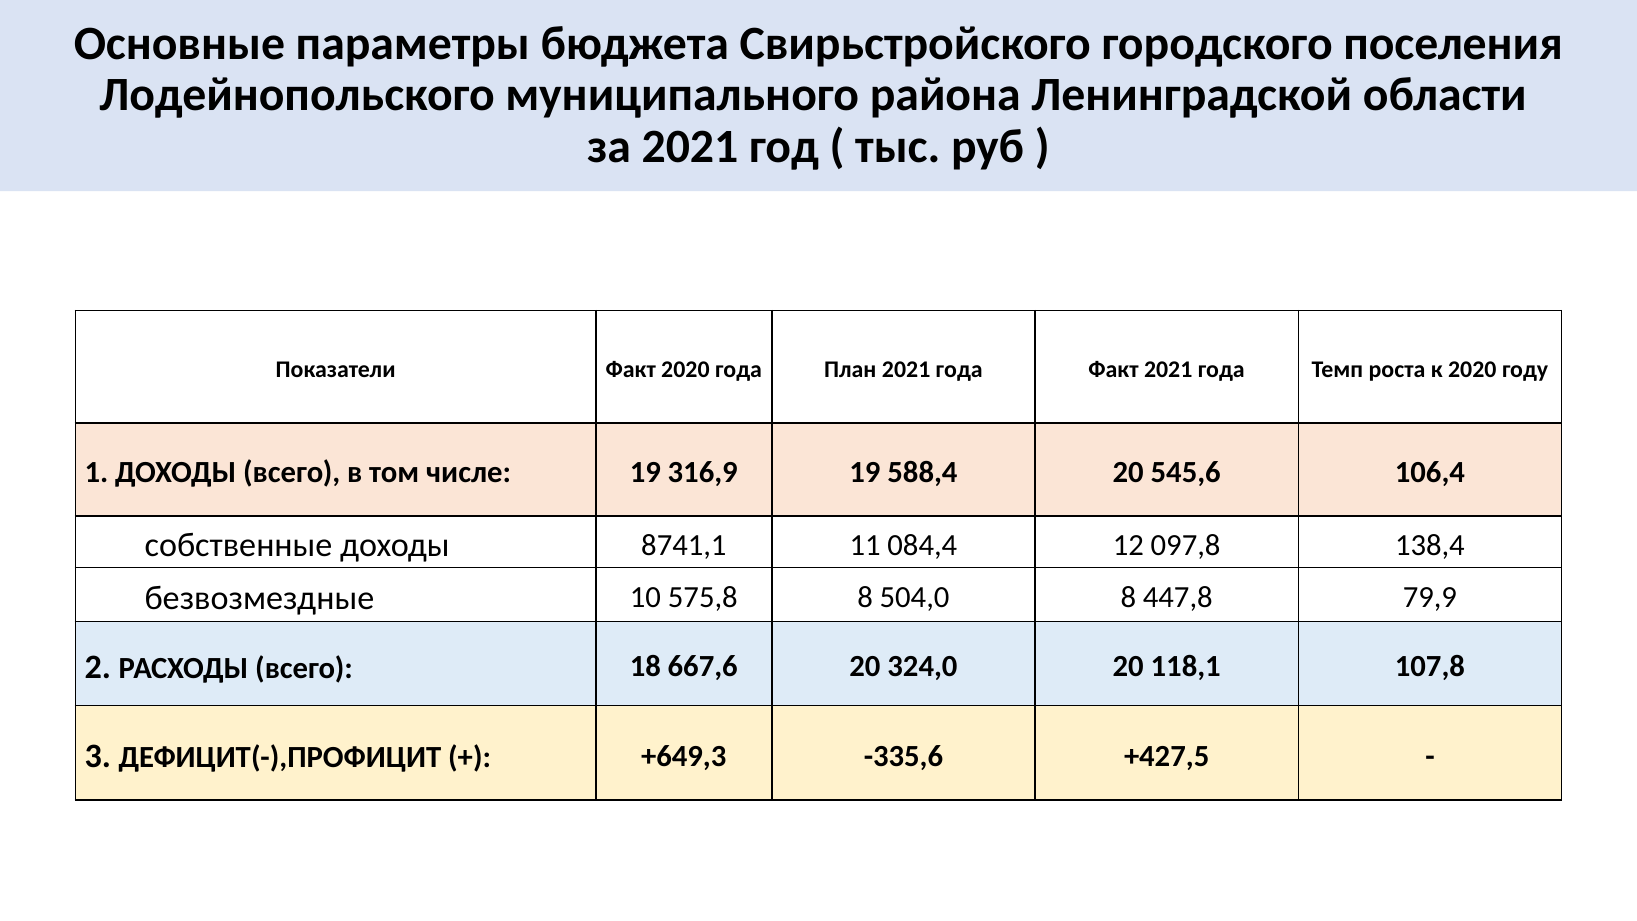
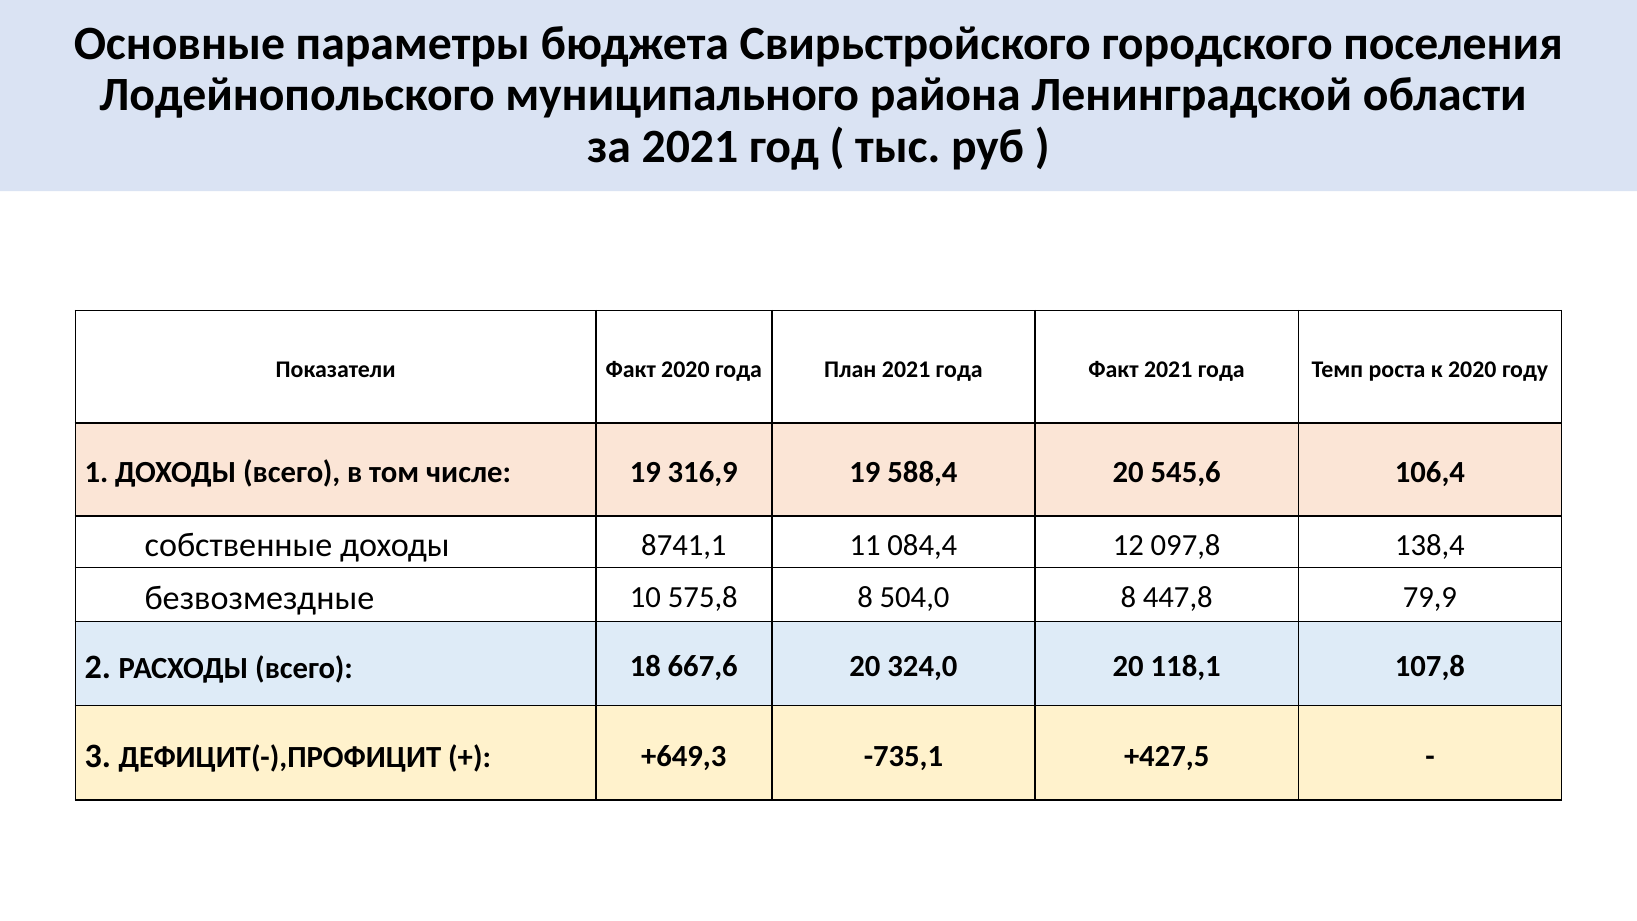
-335,6: -335,6 -> -735,1 (903, 756)
